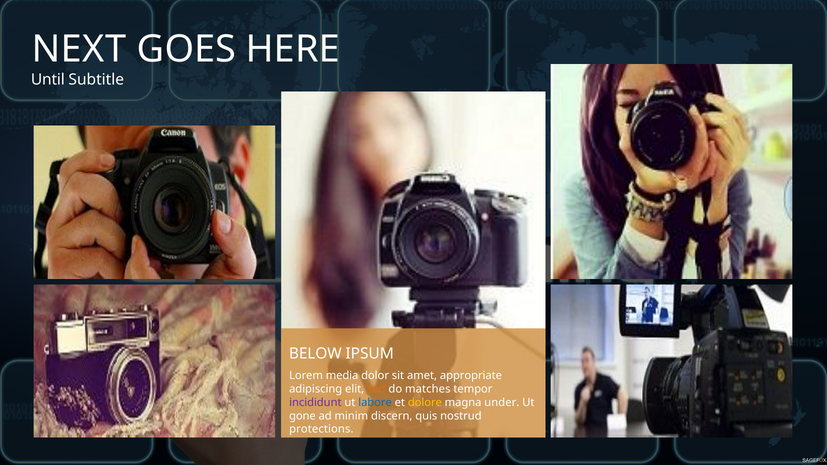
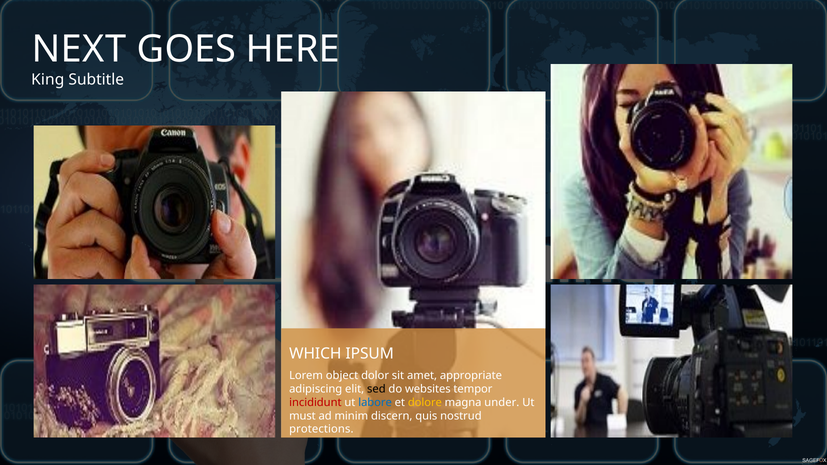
Until: Until -> King (48, 80)
BELOW: BELOW -> WHICH (315, 354)
media: media -> object (342, 376)
sed colour: orange -> black (376, 389)
matches: matches -> websites (428, 389)
incididunt colour: purple -> red (315, 403)
gone: gone -> must (302, 416)
